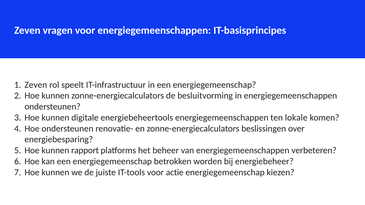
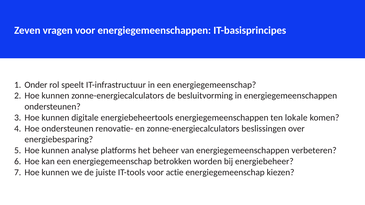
Zeven: Zeven -> Onder (36, 85)
rapport: rapport -> analyse (85, 151)
